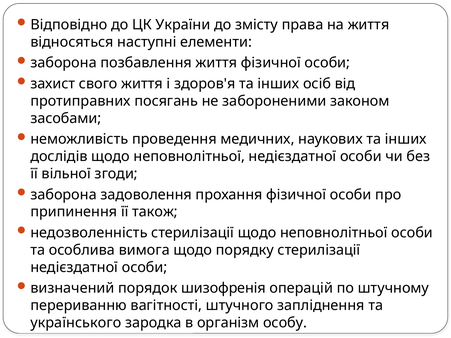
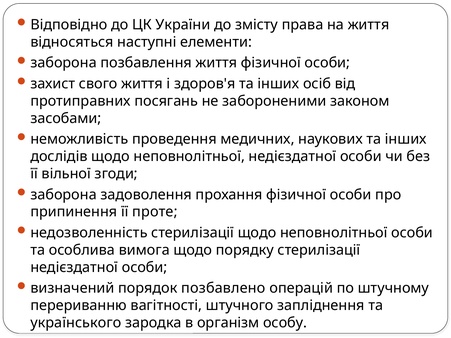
також: також -> проте (155, 212)
шизофренія: шизофренія -> позбавлено (223, 288)
